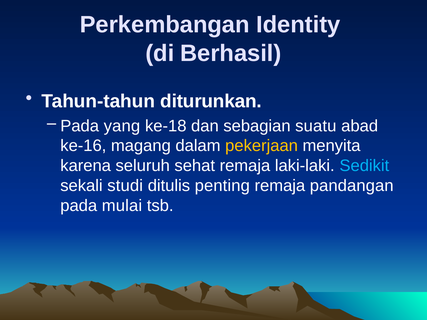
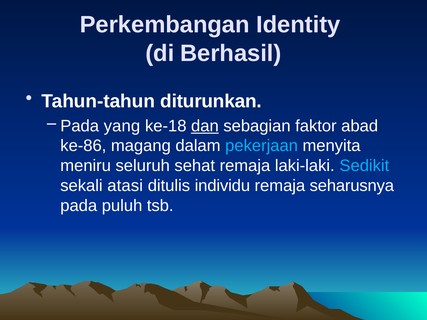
dan underline: none -> present (205, 126)
suatu: suatu -> faktor (316, 126)
ke-16: ke-16 -> ke-86 (83, 146)
pekerjaan colour: yellow -> light blue (262, 146)
karena: karena -> meniru (86, 166)
studi: studi -> atasi (125, 186)
penting: penting -> individu (222, 186)
pandangan: pandangan -> seharusnya (352, 186)
mulai: mulai -> puluh (122, 206)
